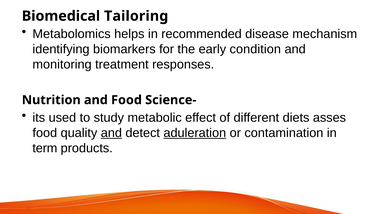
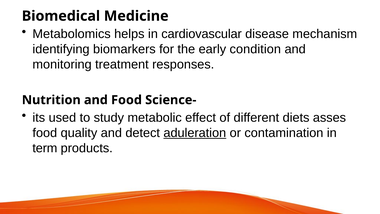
Tailoring: Tailoring -> Medicine (136, 16)
recommended: recommended -> cardiovascular (202, 34)
and underline: present -> none (111, 133)
